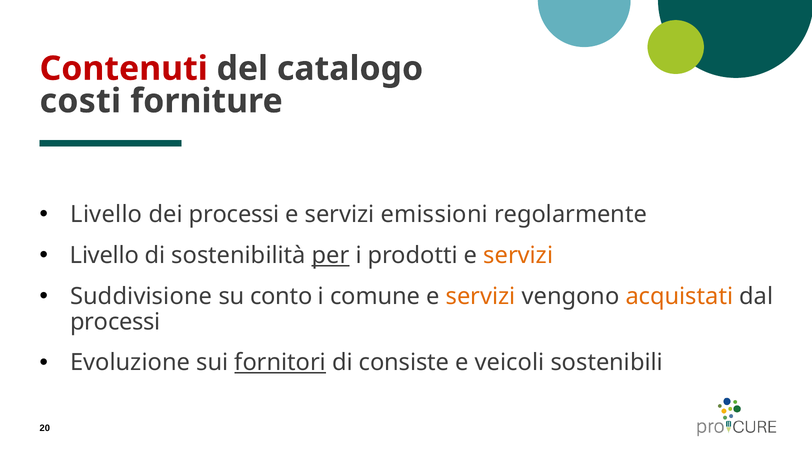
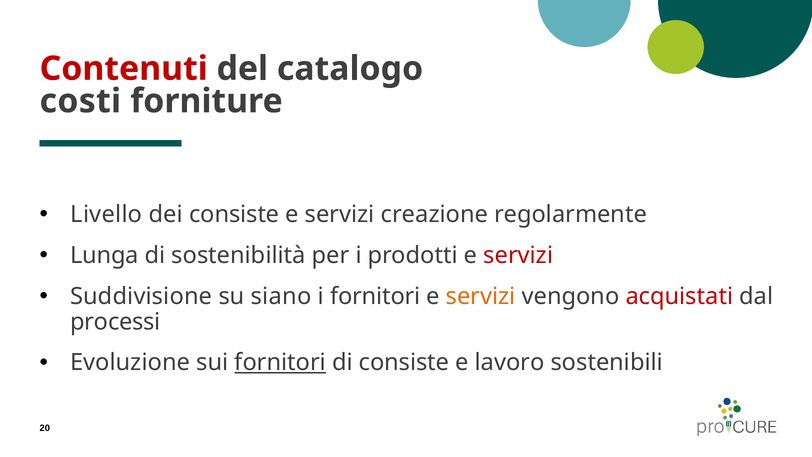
dei processi: processi -> consiste (234, 214)
emissioni: emissioni -> creazione (434, 214)
Livello: Livello -> Lunga (104, 255)
per underline: present -> none (331, 255)
servizi colour: orange -> red (518, 255)
conto: conto -> siano (281, 296)
i comune: comune -> fornitori (375, 296)
acquistati colour: orange -> red (679, 296)
veicoli: veicoli -> lavoro (510, 362)
